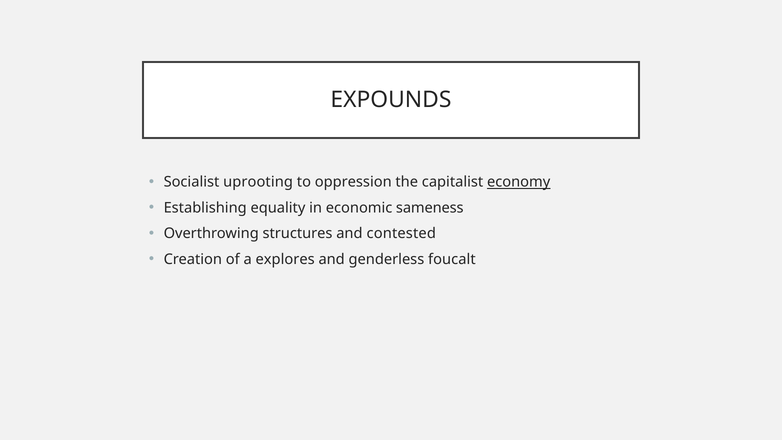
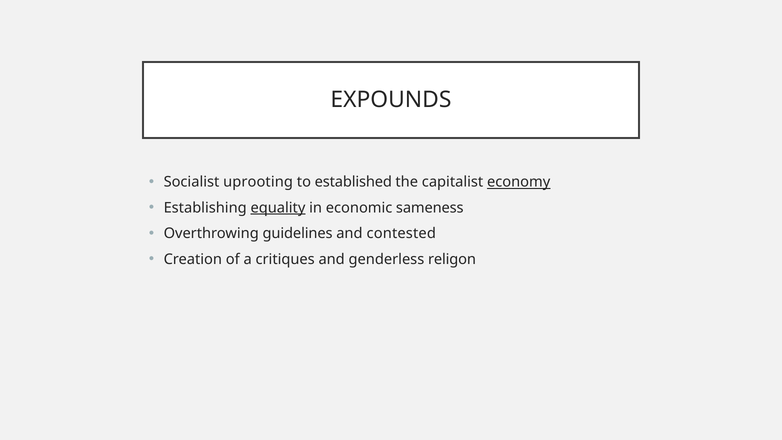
oppression: oppression -> established (353, 182)
equality underline: none -> present (278, 208)
structures: structures -> guidelines (298, 233)
explores: explores -> critiques (285, 259)
foucalt: foucalt -> religon (452, 259)
